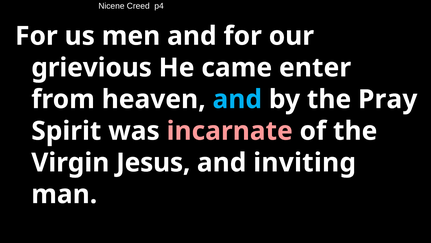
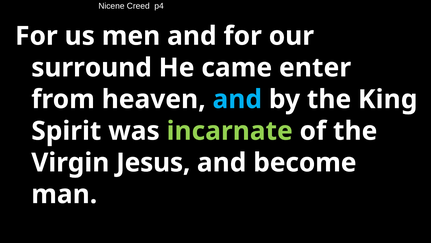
grievious: grievious -> surround (92, 68)
Pray: Pray -> King (388, 99)
incarnate colour: pink -> light green (230, 131)
inviting: inviting -> become (305, 162)
